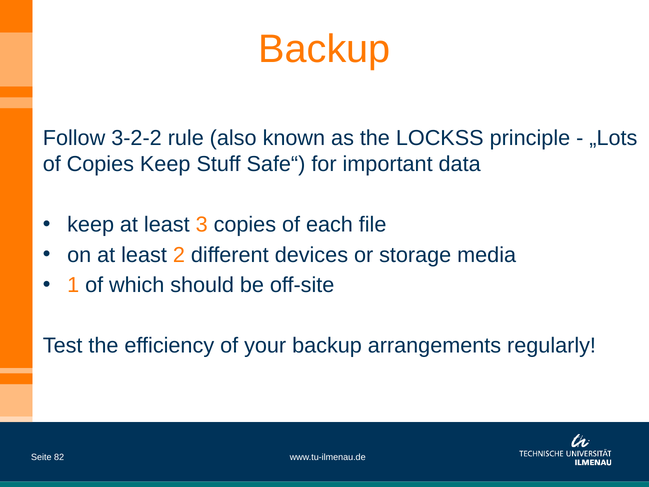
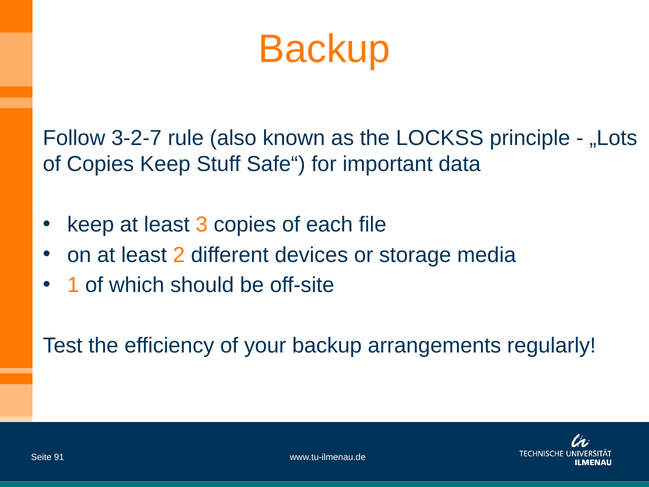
3-2-2: 3-2-2 -> 3-2-7 (137, 138)
82: 82 -> 91 (59, 457)
